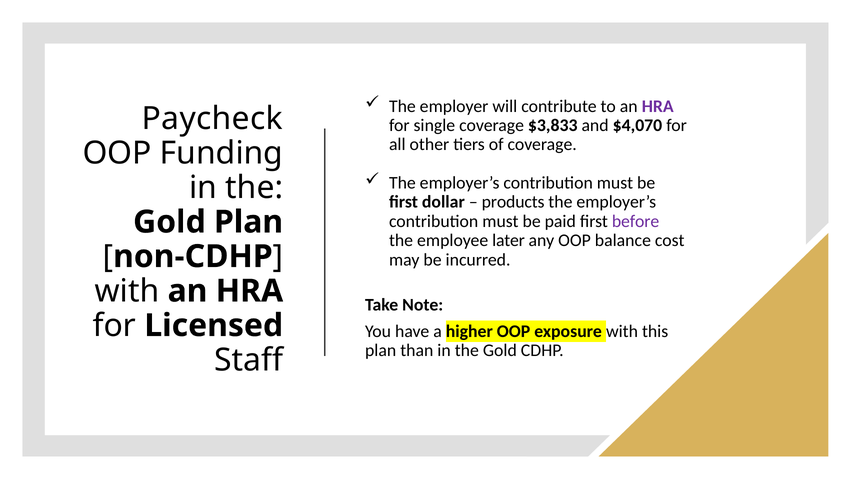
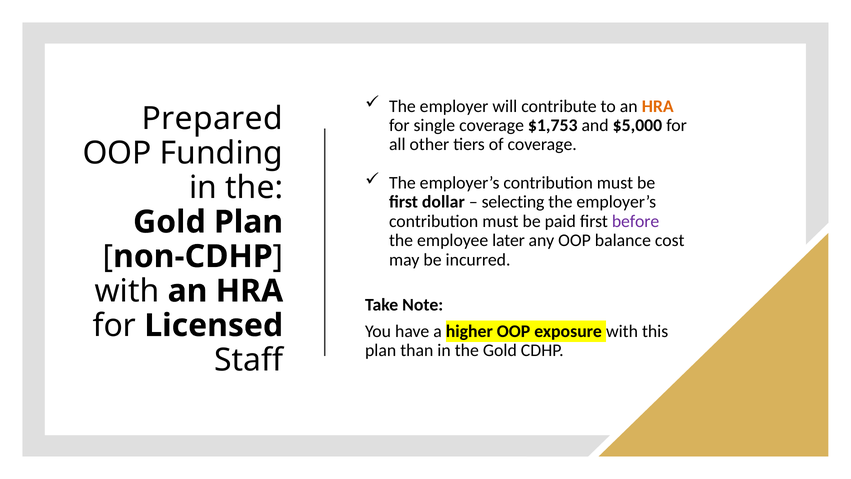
HRA colour: purple -> orange (658, 106)
Paycheck: Paycheck -> Prepared (212, 118)
$3,833: $3,833 -> $1,753 (553, 125)
$4,070: $4,070 -> $5,000 (637, 125)
products: products -> selecting (513, 202)
